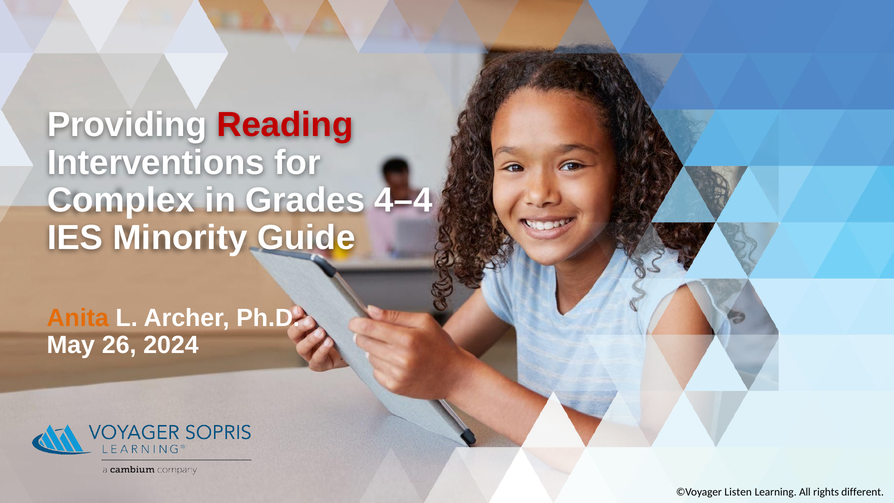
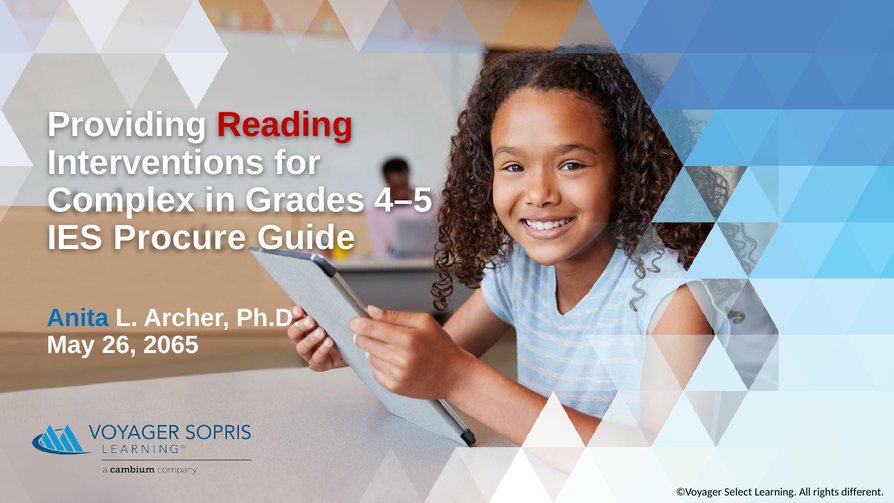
4–4: 4–4 -> 4–5 (403, 200)
Minority: Minority -> Procure (180, 238)
Anita colour: orange -> blue (78, 318)
2024: 2024 -> 2065 (171, 345)
Listen: Listen -> Select (738, 492)
